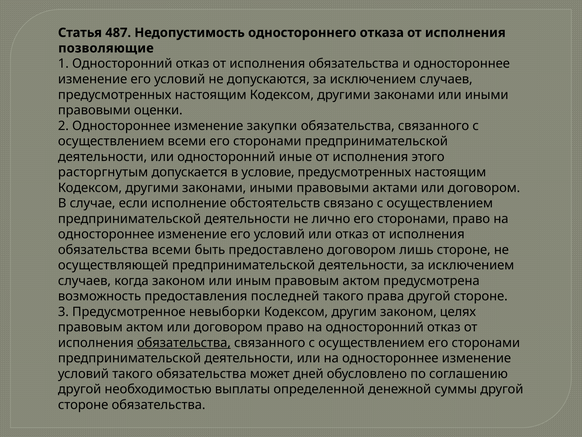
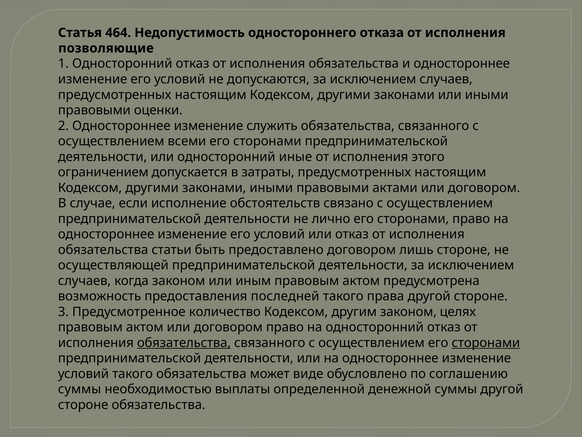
487: 487 -> 464 (118, 33)
закупки: закупки -> служить (272, 126)
расторгнутым: расторгнутым -> ограничением (103, 172)
условие: условие -> затраты (268, 172)
обязательства всеми: всеми -> статьи (172, 250)
невыборки: невыборки -> количество (225, 311)
сторонами underline: none -> present (486, 342)
дней: дней -> виде (308, 373)
другой: другой -> суммы (80, 389)
